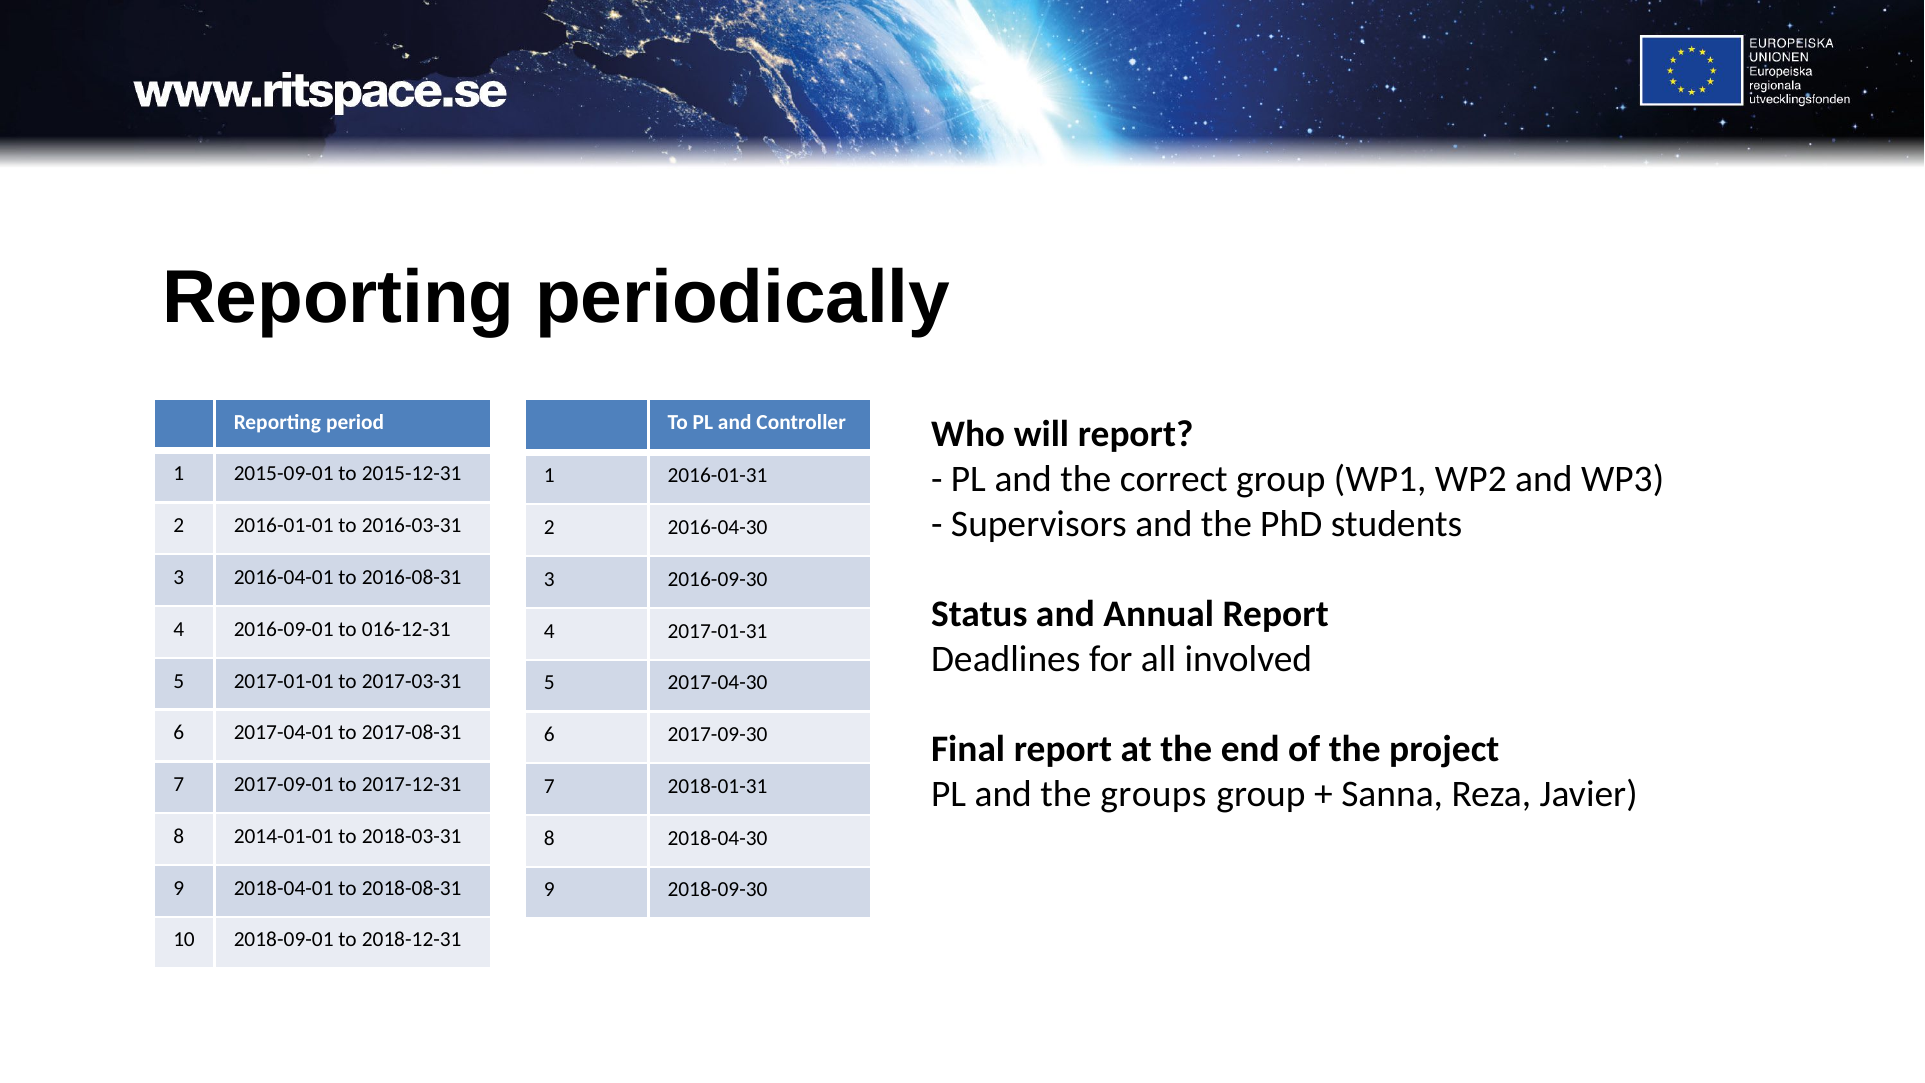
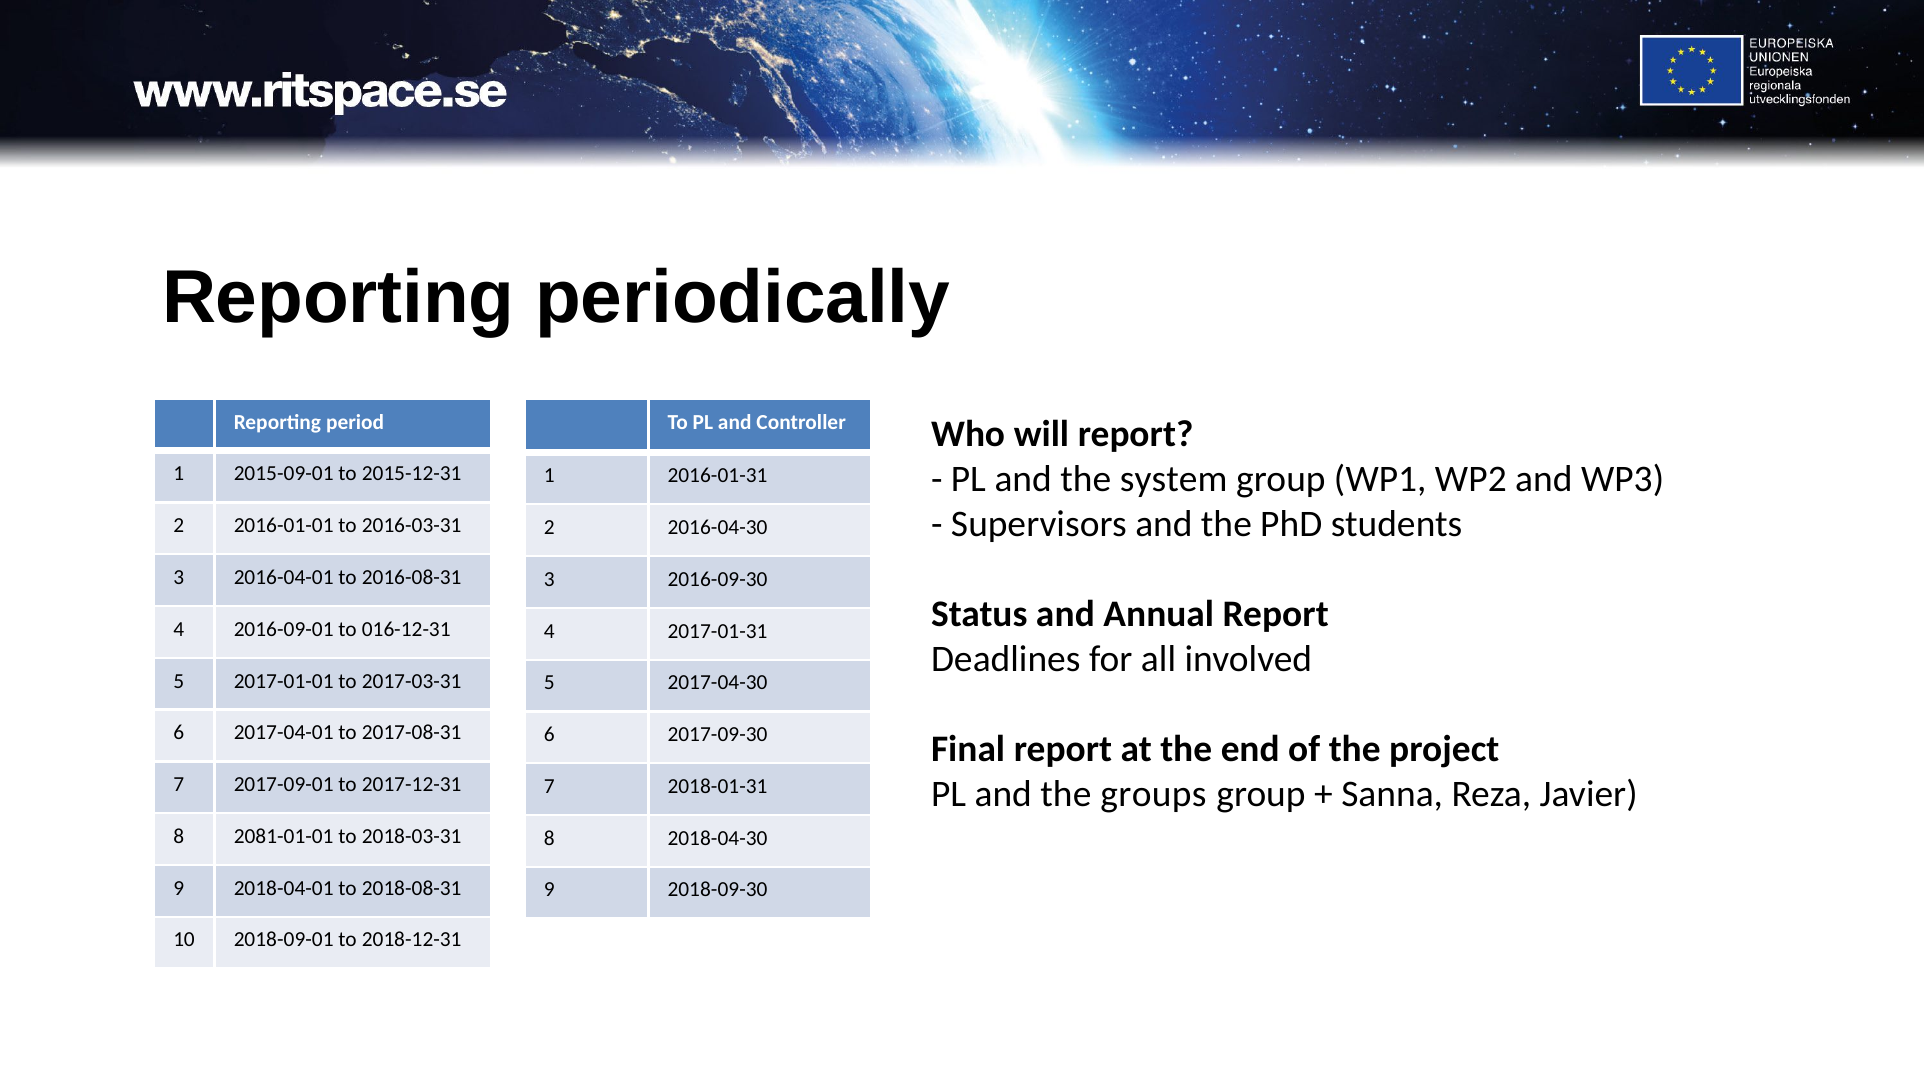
correct: correct -> system (1174, 479)
2014-01-01: 2014-01-01 -> 2081-01-01 (284, 836)
